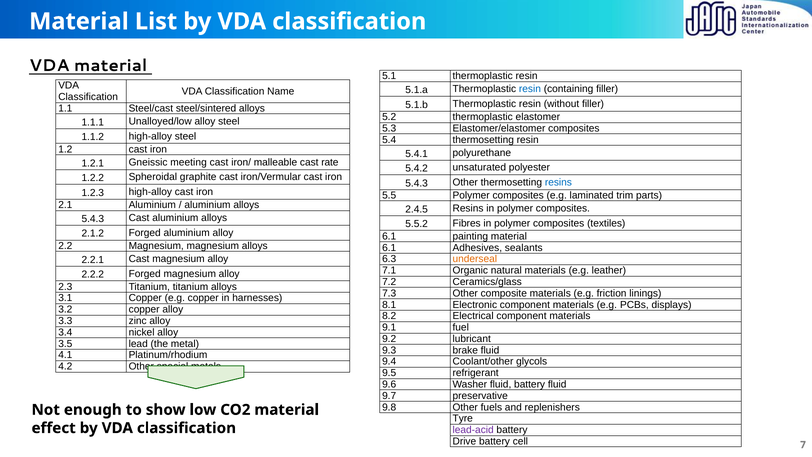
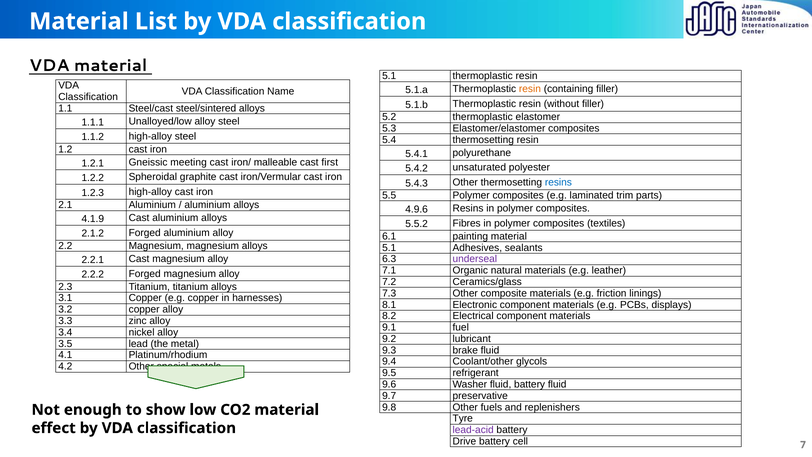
resin colour: blue -> orange (530, 89)
rate: rate -> first (330, 162)
2.4.5: 2.4.5 -> 4.9.6 (417, 209)
5.4.3: 5.4.3 -> 4.1.9 (93, 219)
6.1: 6.1 -> 5.1 (389, 248)
underseal colour: orange -> purple (475, 259)
